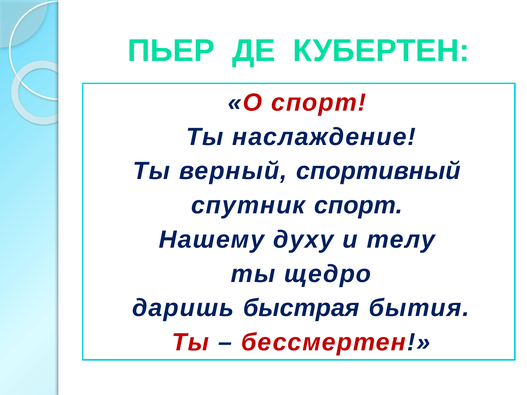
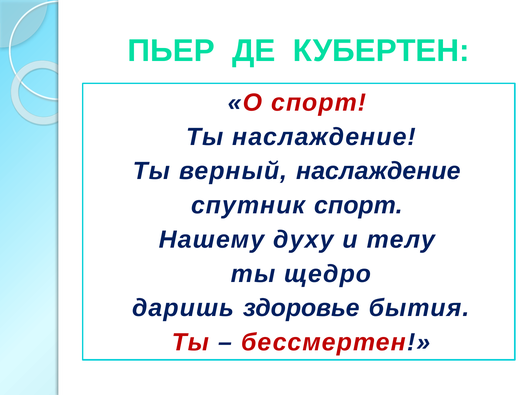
верный спортивный: спортивный -> наслаждение (378, 171)
быстрая: быстрая -> здоровье (301, 308)
